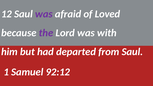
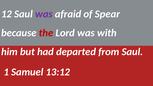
Loved: Loved -> Spear (107, 14)
the colour: purple -> red (46, 33)
92:12: 92:12 -> 13:12 (58, 72)
